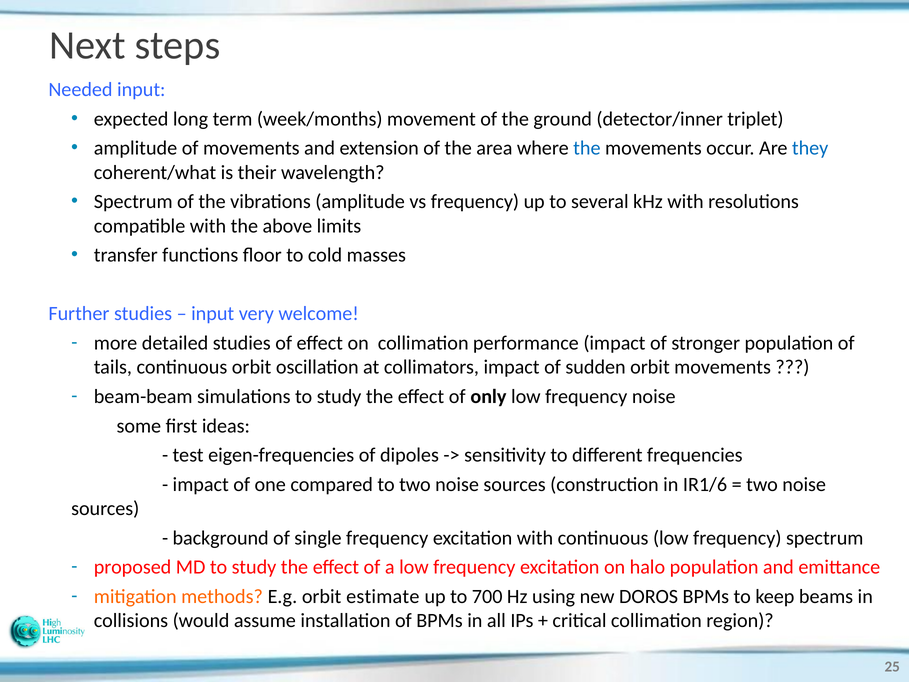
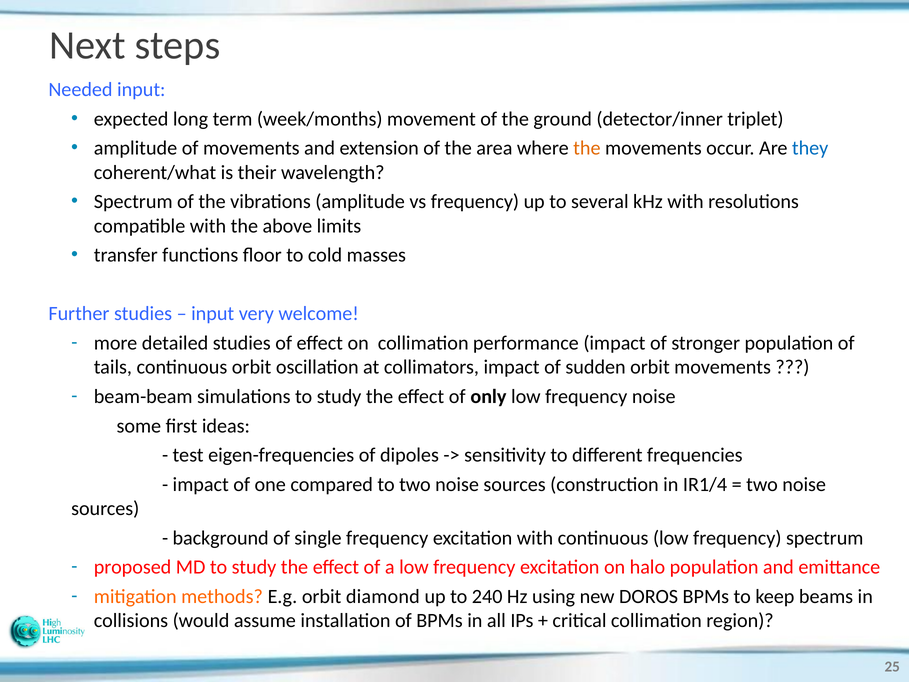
the colour: blue -> orange (587, 148)
IR1/6: IR1/6 -> IR1/4 (705, 484)
estimate: estimate -> diamond (383, 596)
700: 700 -> 240 (487, 596)
